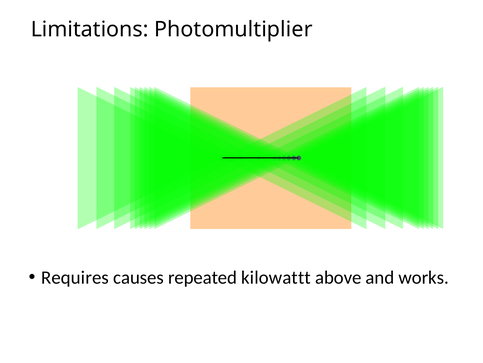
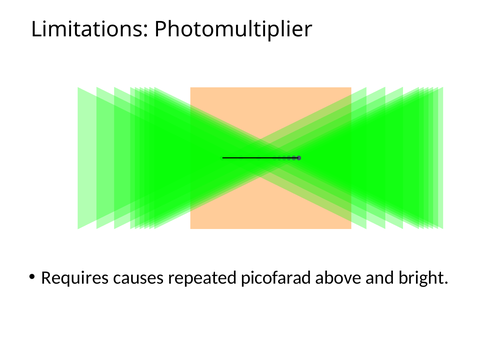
kilowattt: kilowattt -> picofarad (276, 277)
works: works -> bright (424, 277)
